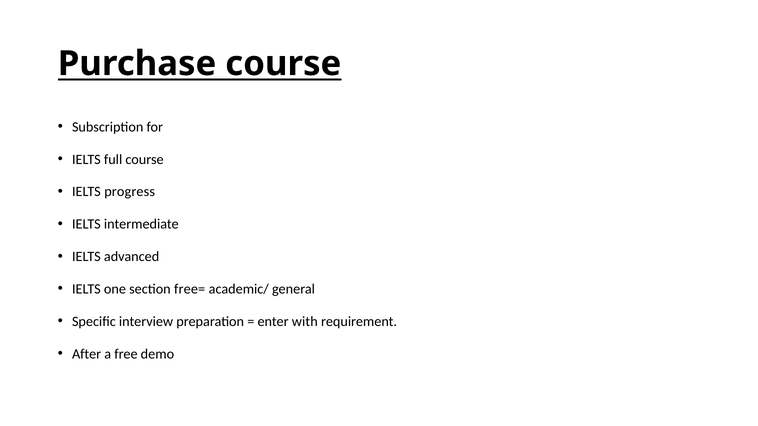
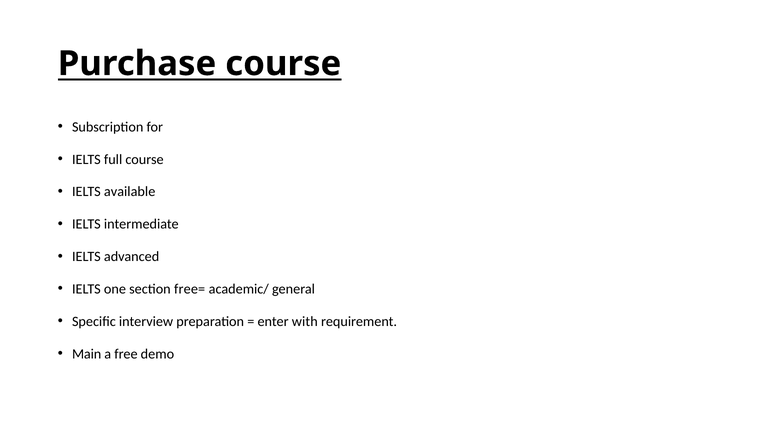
progress: progress -> available (130, 192)
After: After -> Main (87, 354)
